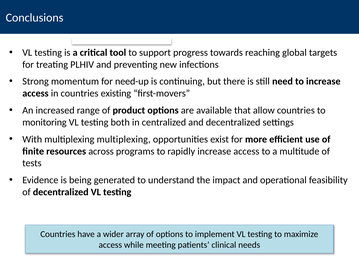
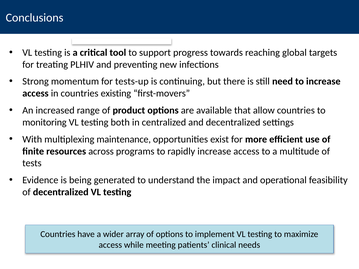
need-up: need-up -> tests-up (132, 82)
multiplexing multiplexing: multiplexing -> maintenance (124, 139)
